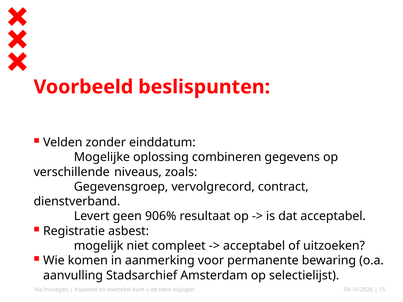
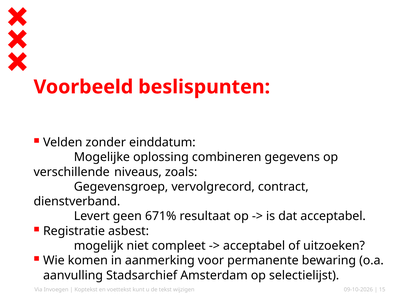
906%: 906% -> 671% (161, 216)
